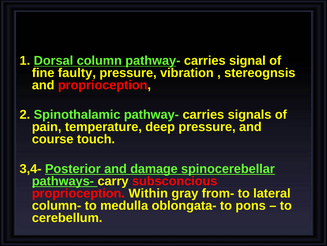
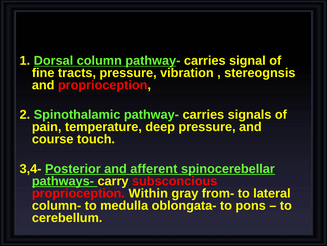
faulty: faulty -> tracts (77, 73)
damage: damage -> afferent (154, 168)
